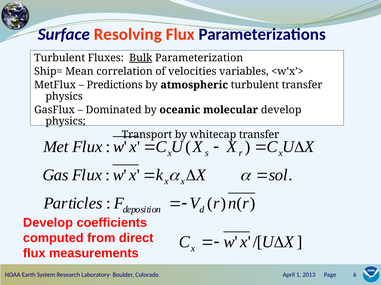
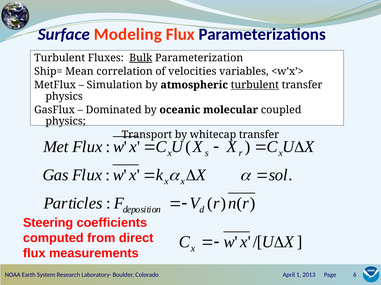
Resolving: Resolving -> Modeling (128, 34)
Predictions: Predictions -> Simulation (115, 85)
turbulent underline: none -> present (255, 85)
molecular develop: develop -> coupled (281, 110)
Develop: Develop -> Steering (48, 223)
